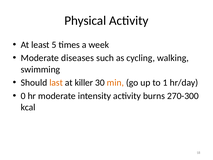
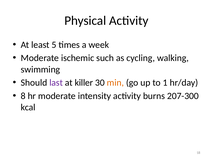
diseases: diseases -> ischemic (78, 58)
last colour: orange -> purple (56, 83)
0: 0 -> 8 (23, 96)
270-300: 270-300 -> 207-300 (183, 96)
